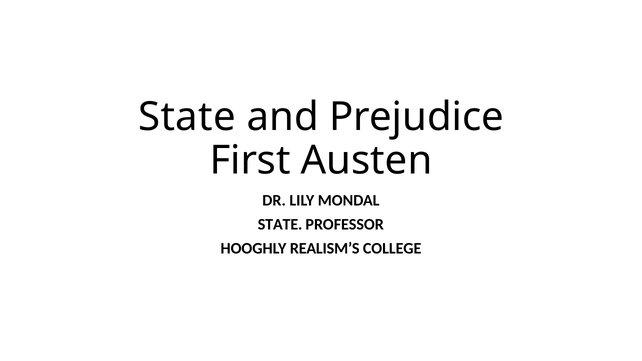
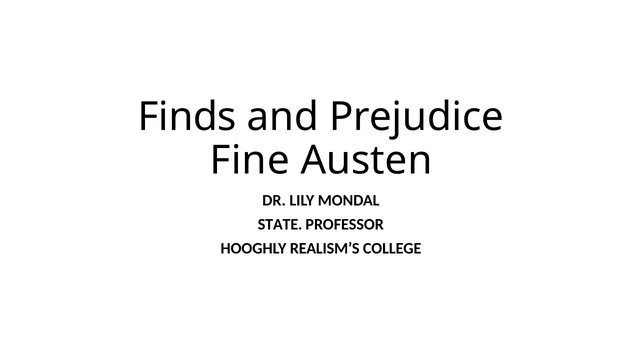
State: State -> Finds (187, 117)
First: First -> Fine (250, 160)
